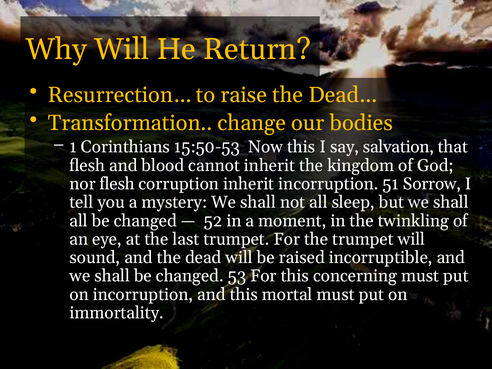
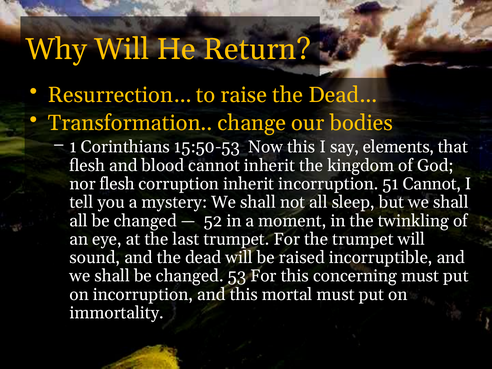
salvation: salvation -> elements (399, 147)
51 Sorrow: Sorrow -> Cannot (432, 184)
